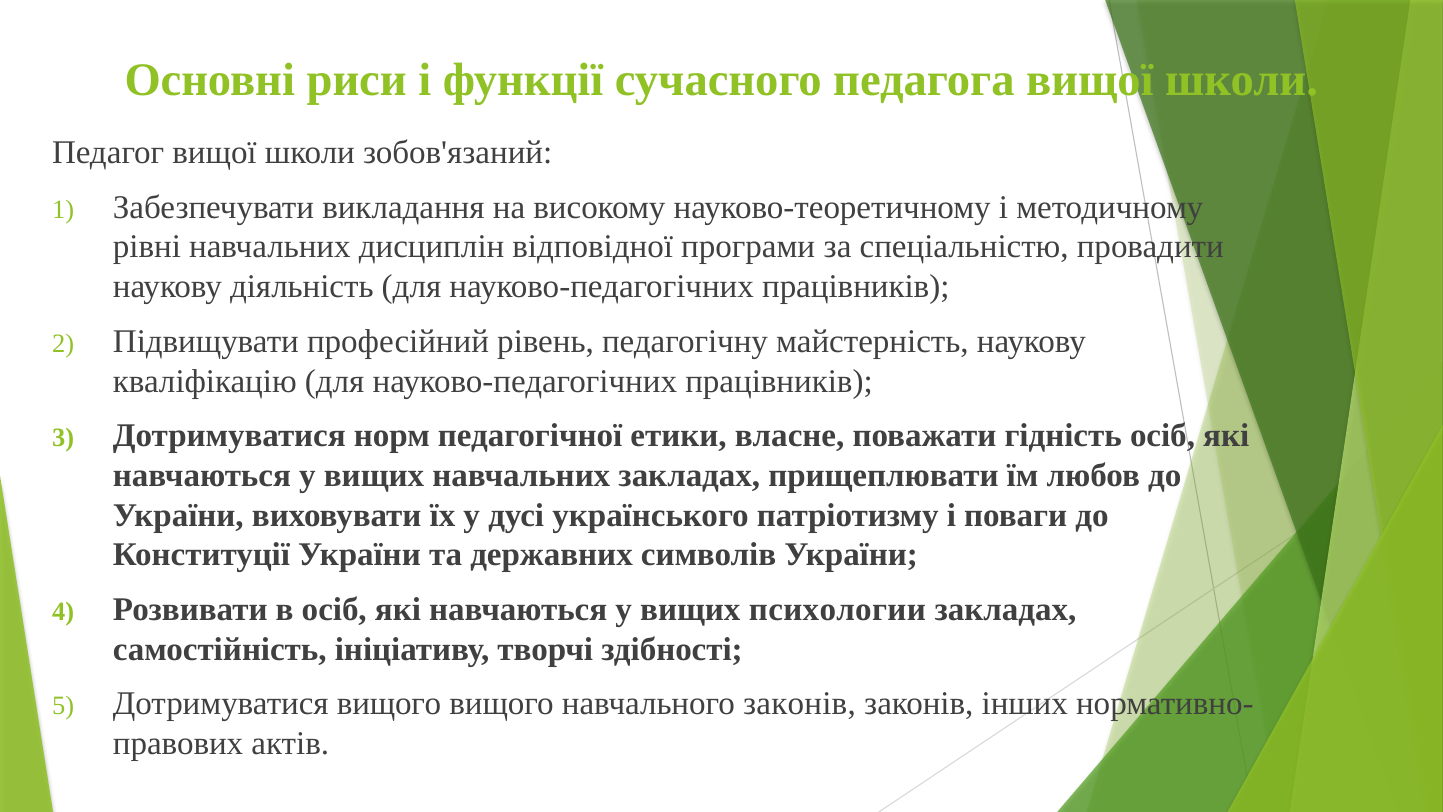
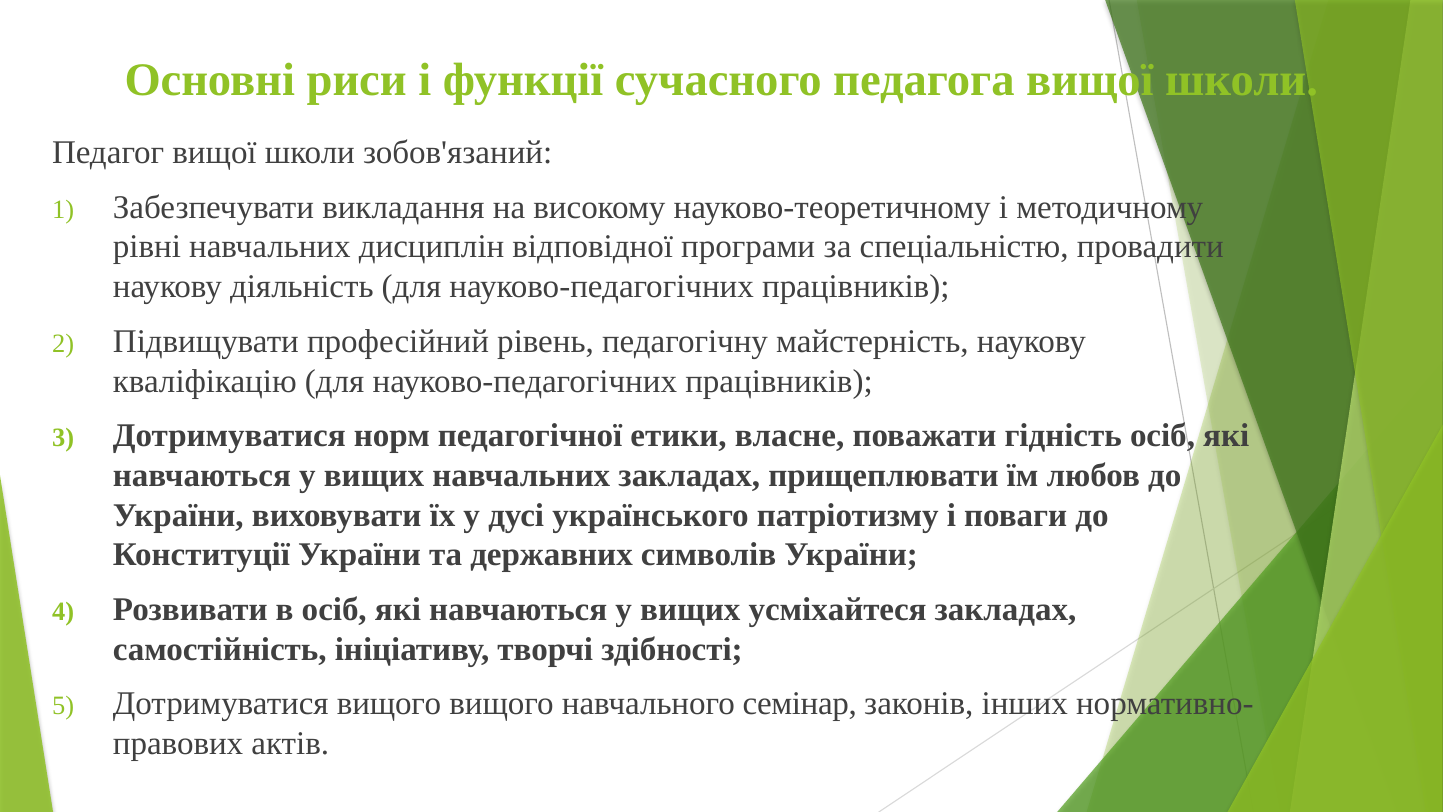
психологии: психологии -> усміхайтеся (838, 609)
навчального законів: законів -> семінар (800, 704)
